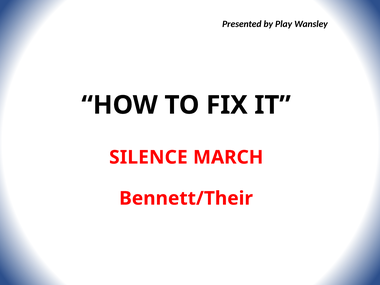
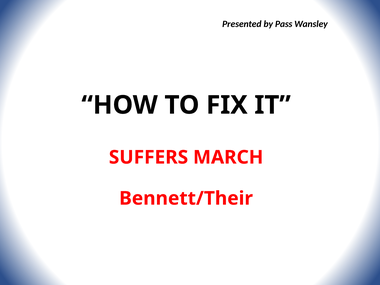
Play: Play -> Pass (284, 24)
SILENCE: SILENCE -> SUFFERS (148, 157)
